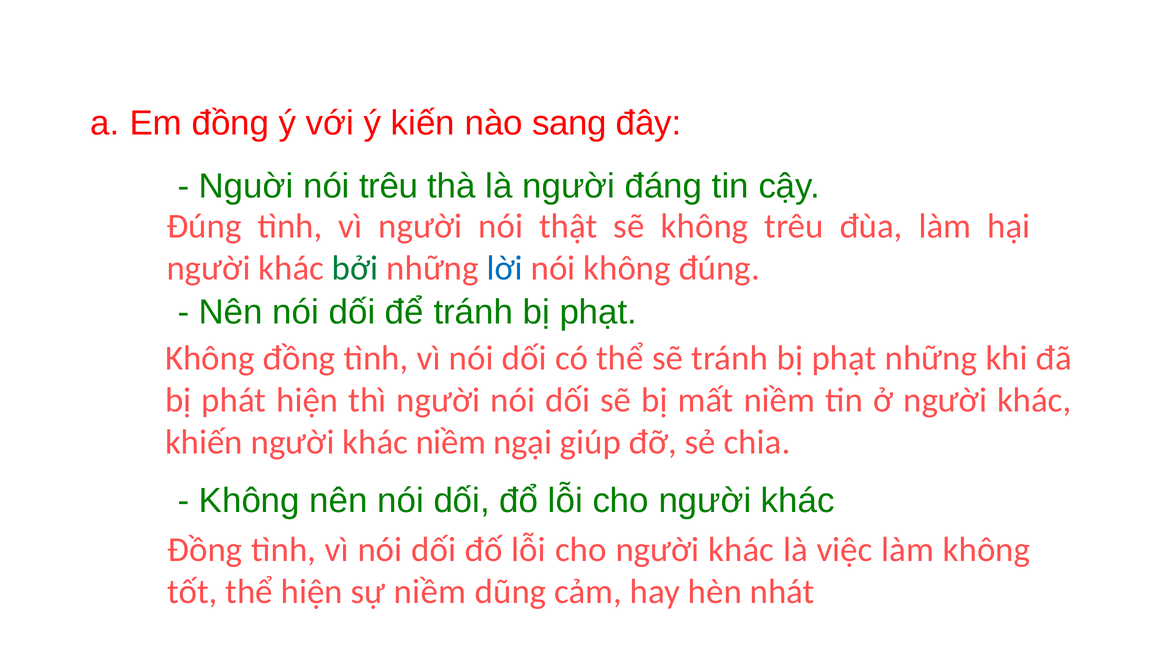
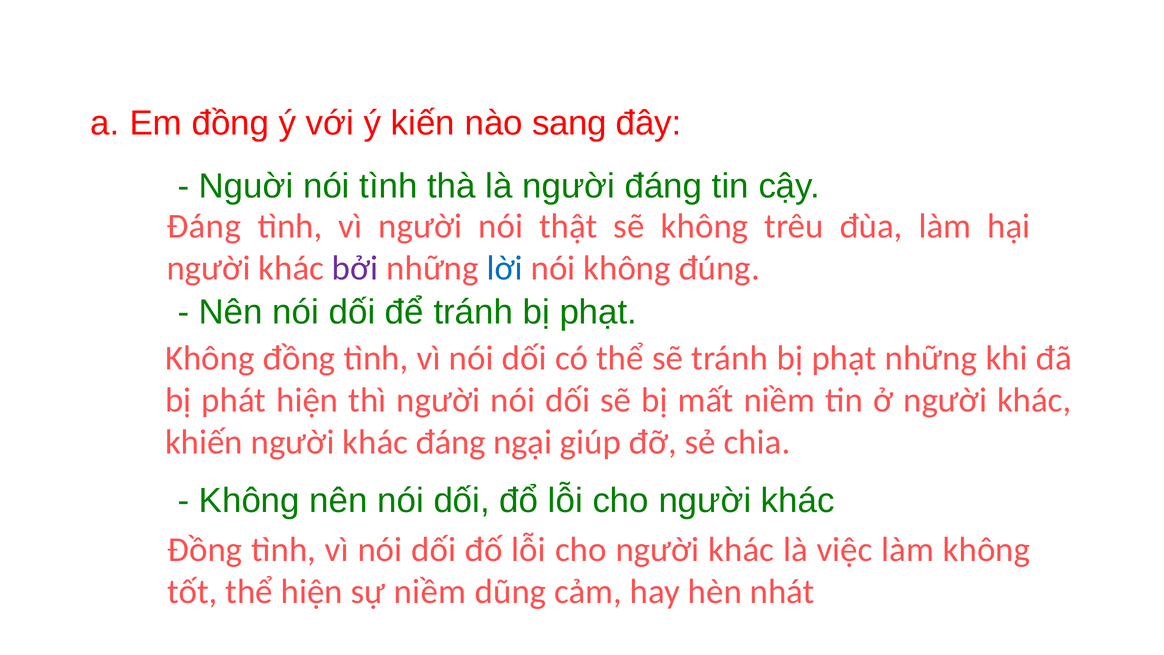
nói trêu: trêu -> tình (388, 186)
Đúng: Đúng -> Đáng (204, 226)
bởi colour: green -> purple (355, 268)
khiến người khác niềm: niềm -> đáng (451, 442)
